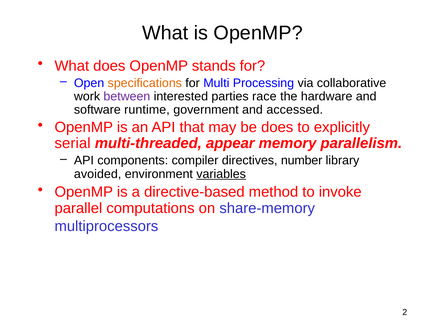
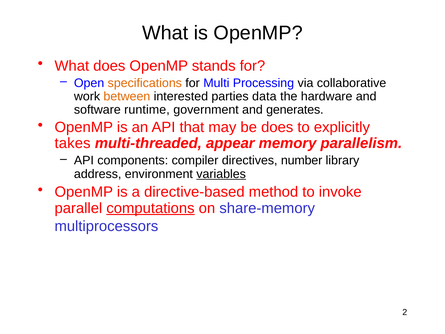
between colour: purple -> orange (127, 96)
race: race -> data (264, 96)
accessed: accessed -> generates (295, 110)
serial: serial -> takes (73, 143)
avoided: avoided -> address (98, 174)
computations underline: none -> present (150, 208)
